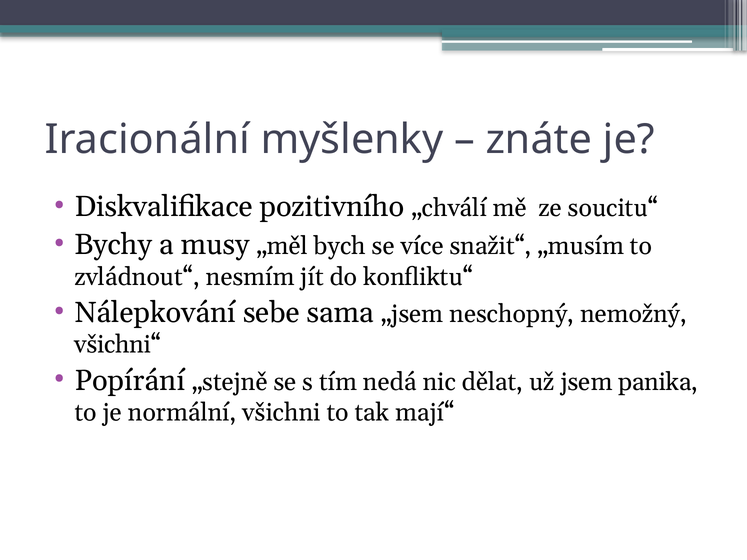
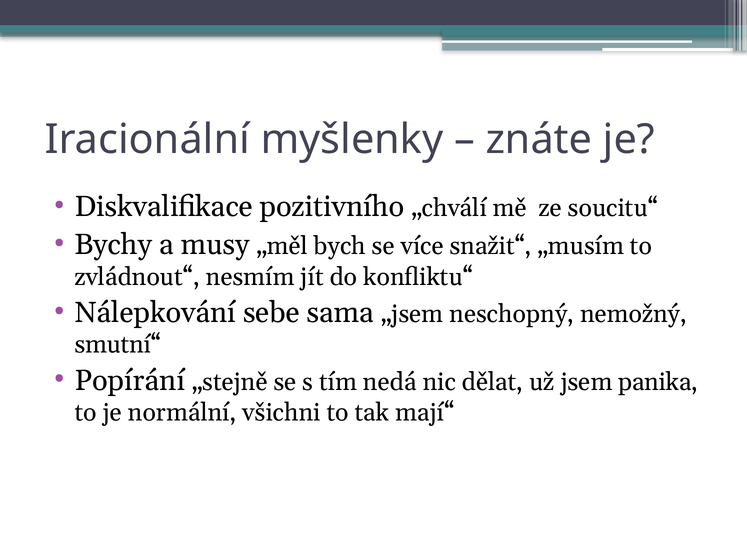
všichni“: všichni“ -> smutní“ (118, 345)
